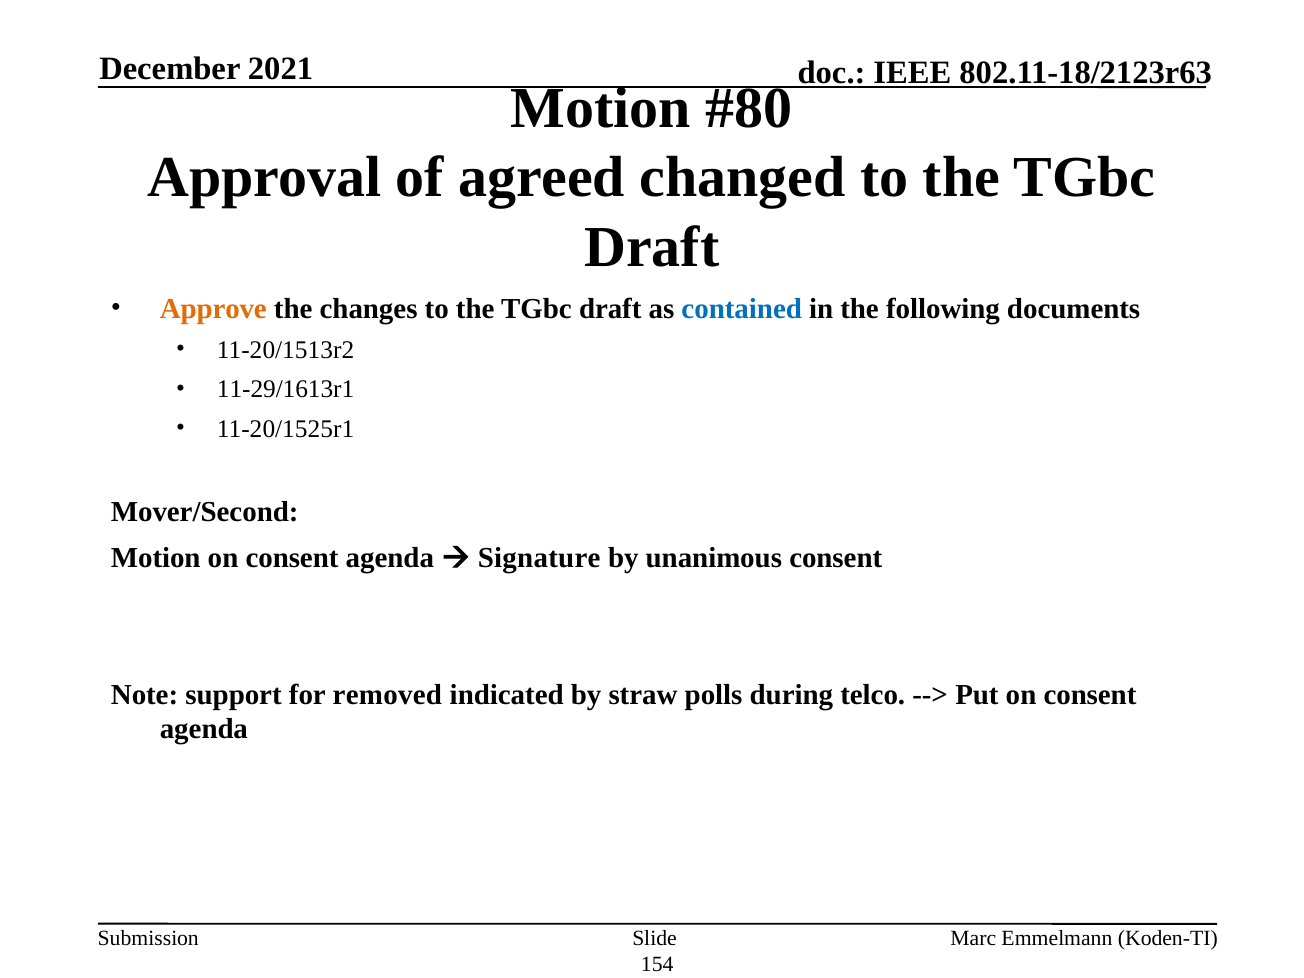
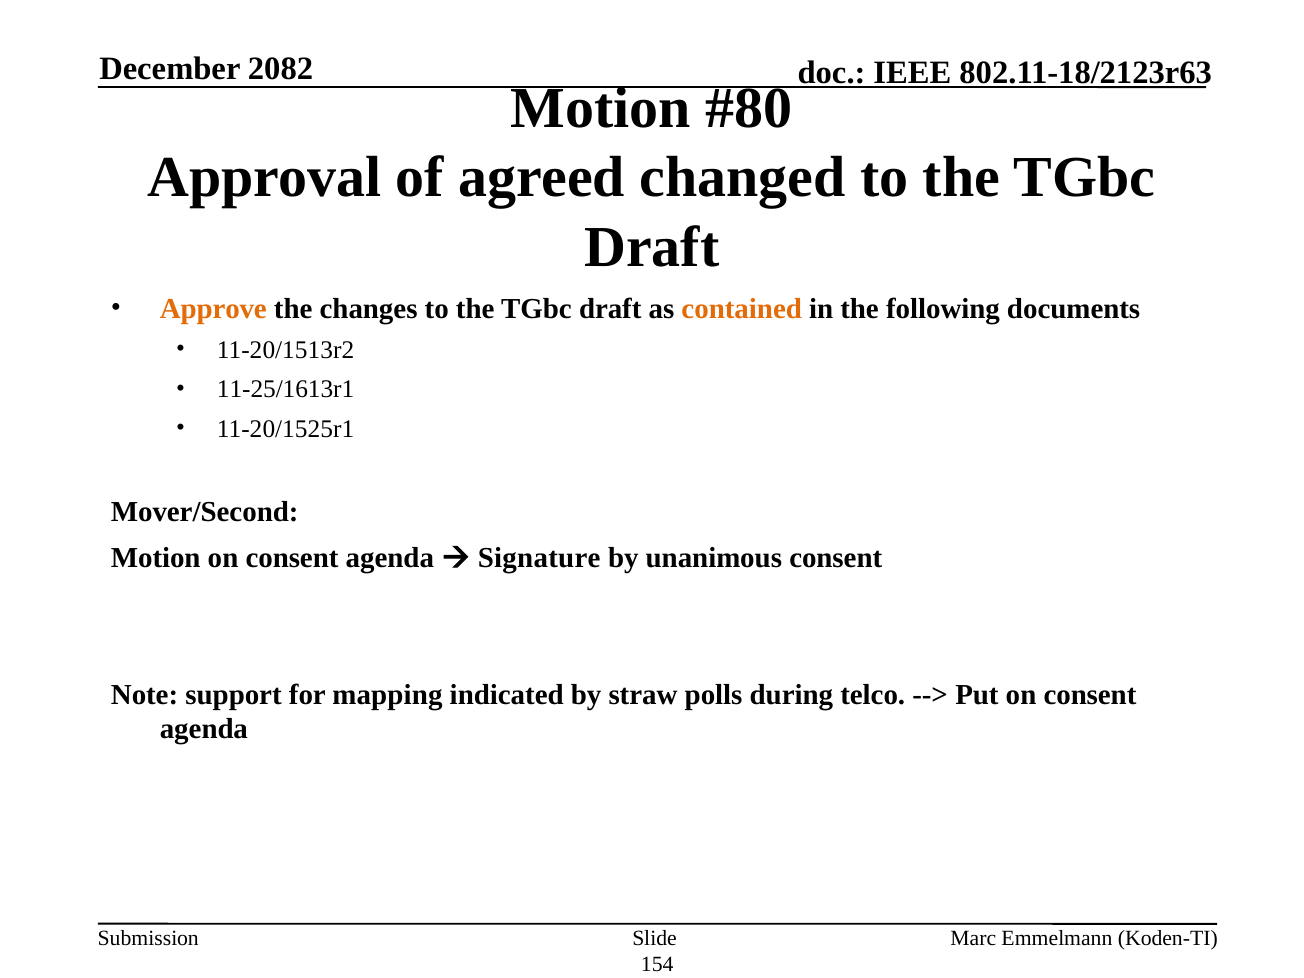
2021: 2021 -> 2082 (281, 69)
contained colour: blue -> orange (742, 308)
11-29/1613r1: 11-29/1613r1 -> 11-25/1613r1 (286, 389)
removed: removed -> mapping (387, 695)
